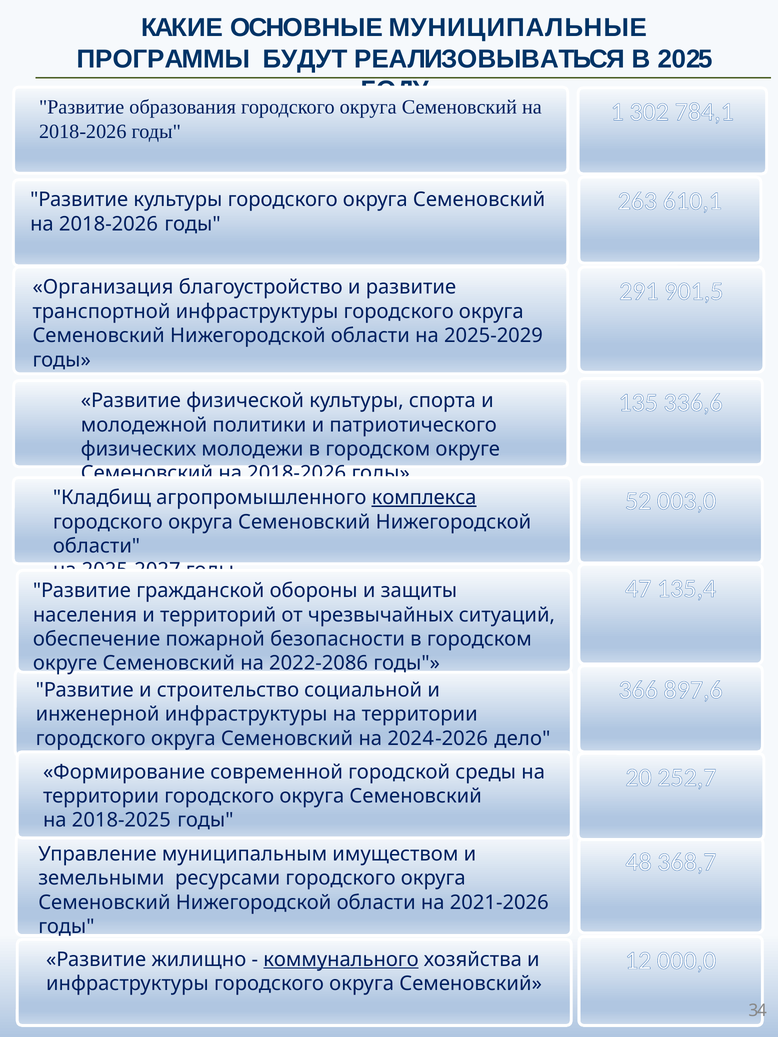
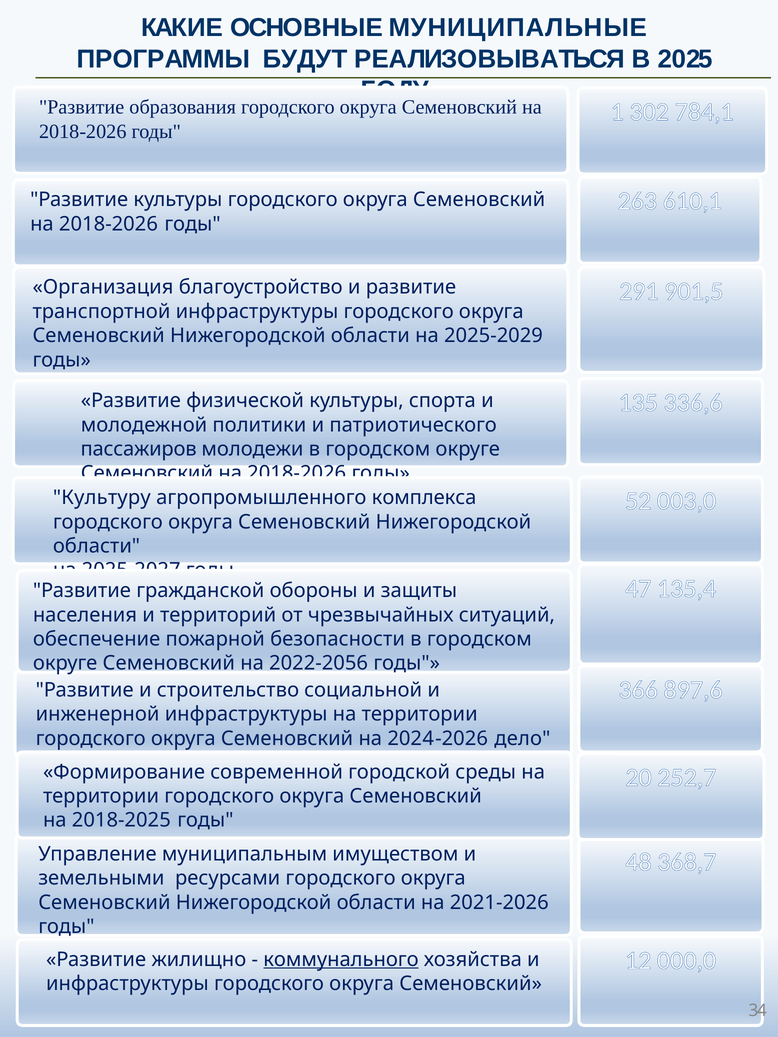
физических: физических -> пассажиров (139, 449)
Кладбищ: Кладбищ -> Культуру (102, 498)
комплекса underline: present -> none (424, 498)
2022-2086: 2022-2086 -> 2022-2056 (319, 663)
